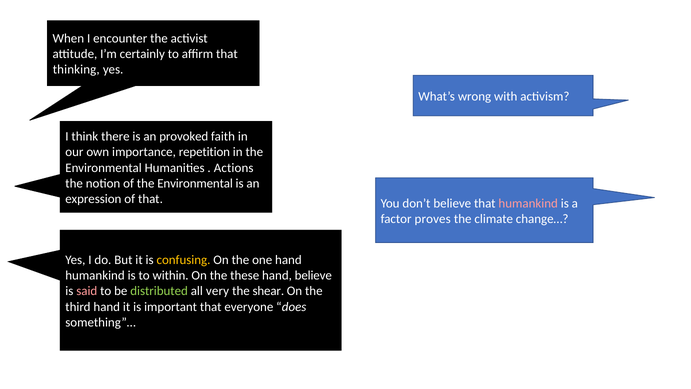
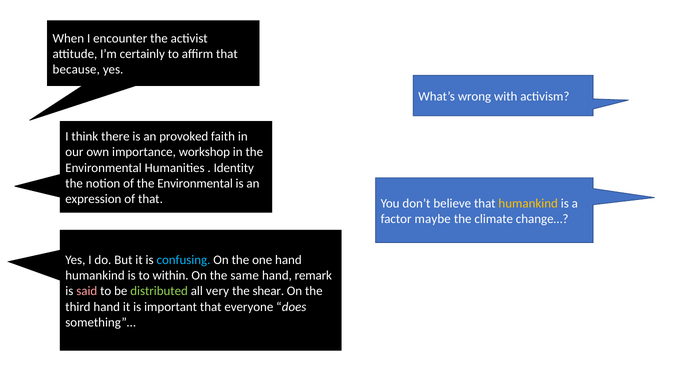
thinking: thinking -> because (76, 70)
repetition: repetition -> workshop (204, 152)
Actions: Actions -> Identity (234, 168)
humankind colour: pink -> yellow (528, 203)
proves: proves -> maybe (433, 219)
confusing colour: yellow -> light blue (184, 260)
these: these -> same (245, 275)
hand believe: believe -> remark (313, 275)
